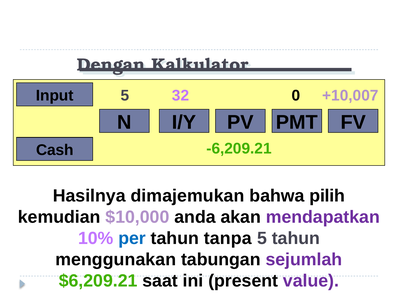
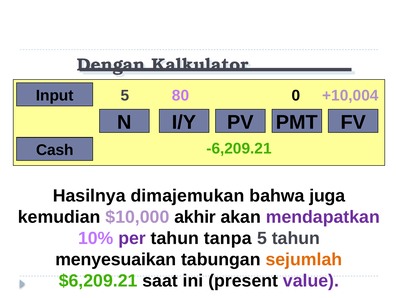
32: 32 -> 80 (181, 96)
+10,007: +10,007 -> +10,004 (350, 96)
pilih: pilih -> juga (327, 196)
anda: anda -> akhir (195, 217)
per colour: blue -> purple (132, 239)
menggunakan: menggunakan -> menyesuaikan (116, 260)
sejumlah colour: purple -> orange (304, 260)
